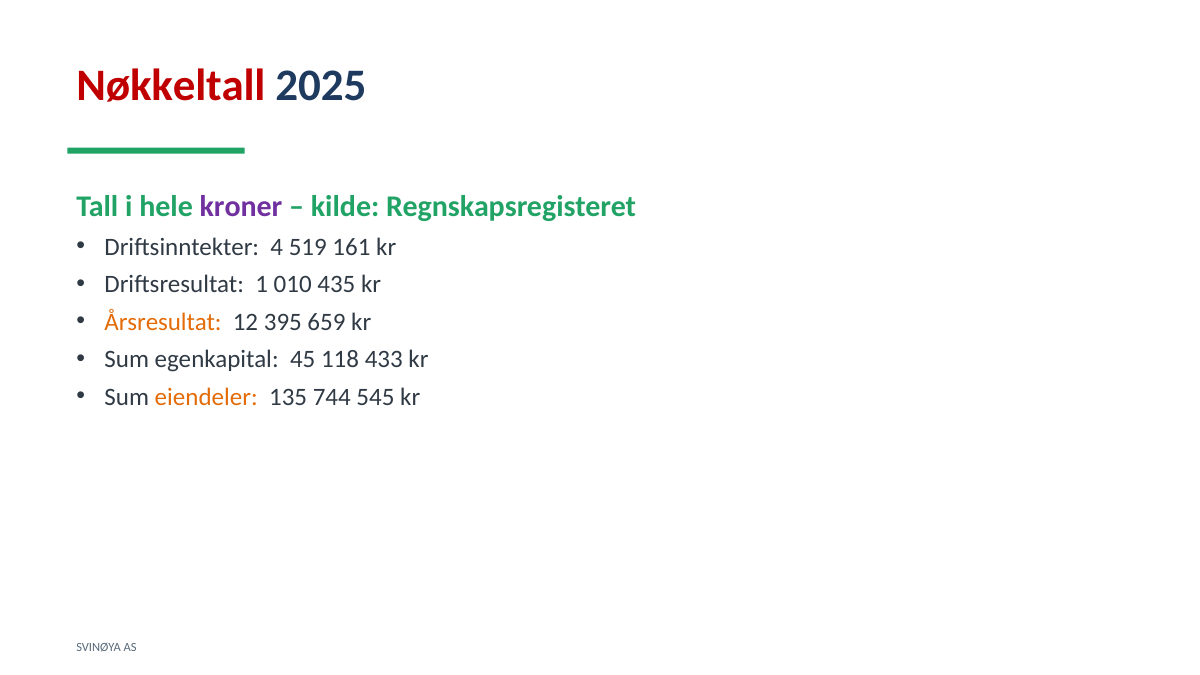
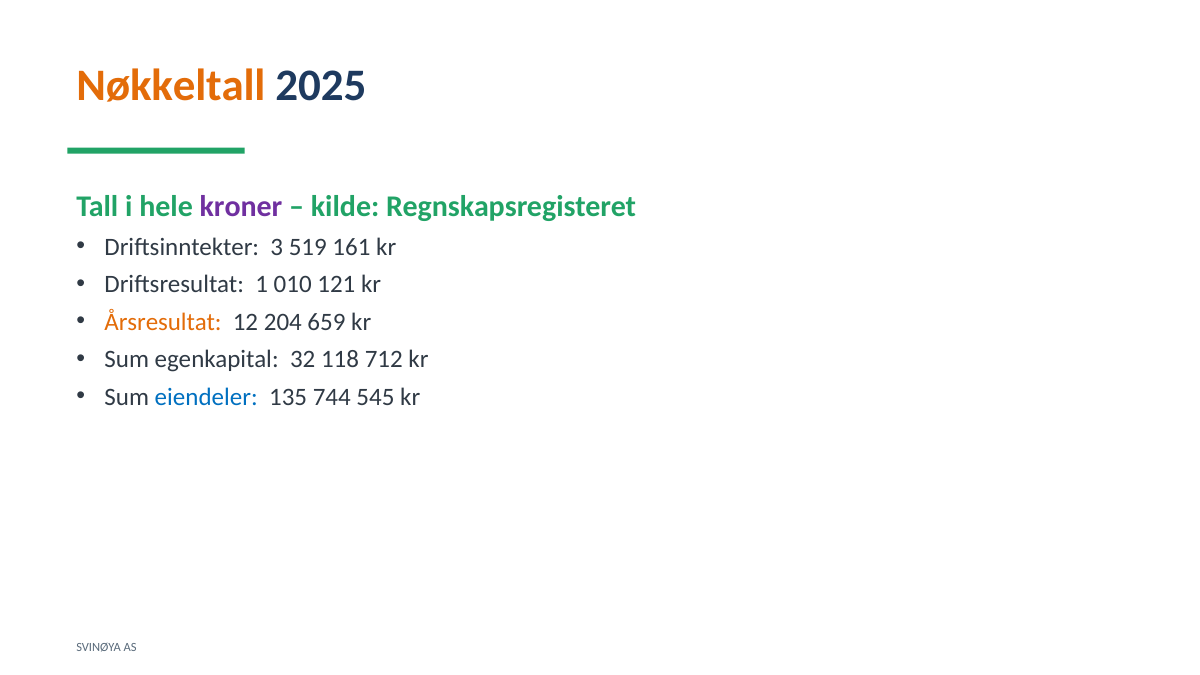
Nøkkeltall colour: red -> orange (171, 86)
4: 4 -> 3 (277, 247)
435: 435 -> 121 (336, 284)
395: 395 -> 204 (283, 322)
45: 45 -> 32 (303, 359)
433: 433 -> 712 (384, 359)
eiendeler colour: orange -> blue (206, 397)
